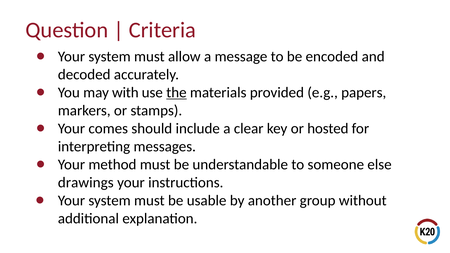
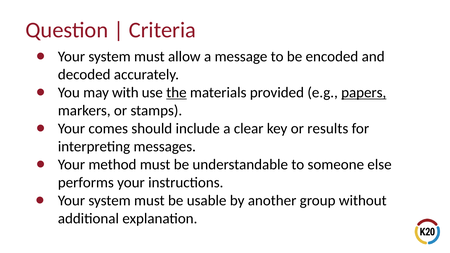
papers underline: none -> present (364, 93)
hosted: hosted -> results (328, 129)
drawings: drawings -> performs (86, 183)
